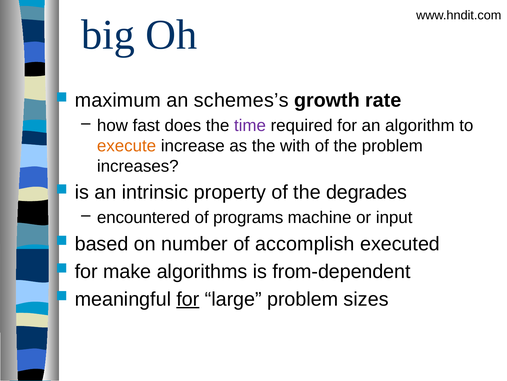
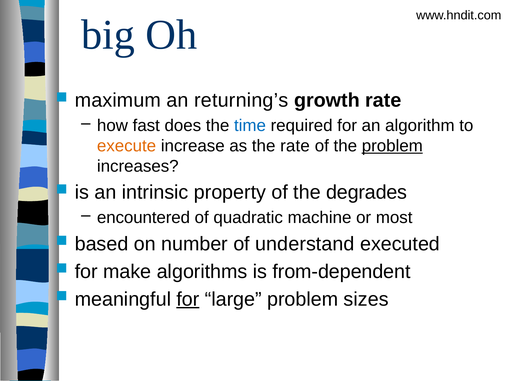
schemes’s: schemes’s -> returning’s (241, 100)
time colour: purple -> blue (250, 125)
the with: with -> rate (295, 146)
problem underline: none -> present (392, 146)
programs: programs -> quadratic (248, 217)
input: input -> most (394, 217)
accomplish: accomplish -> understand (305, 243)
